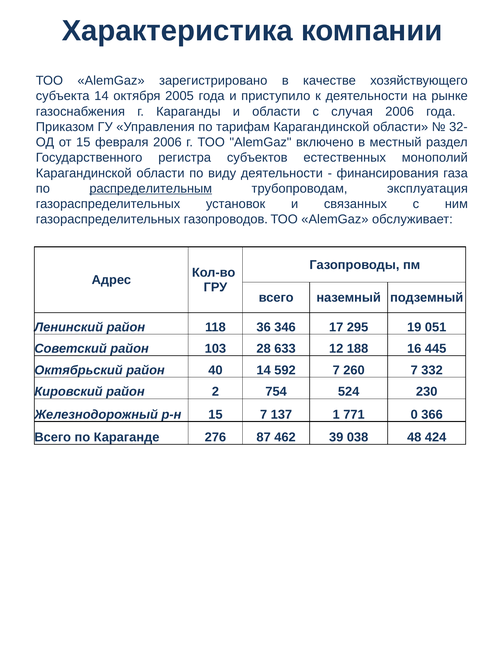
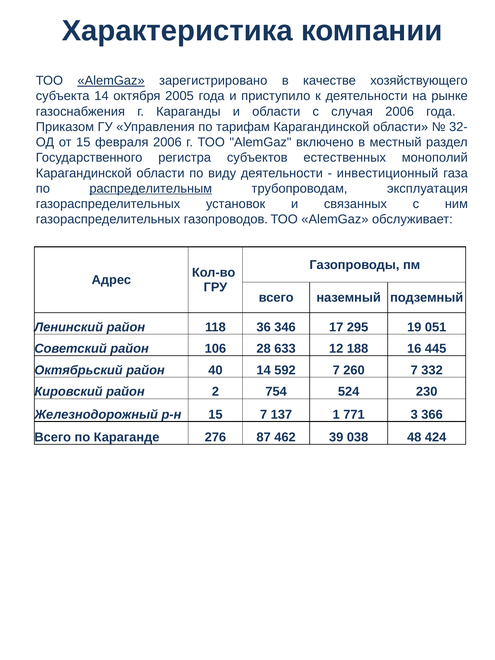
AlemGaz underline: none -> present (111, 81)
финансирования: финансирования -> инвестиционный (388, 173)
103: 103 -> 106 (215, 349)
0: 0 -> 3 (414, 415)
